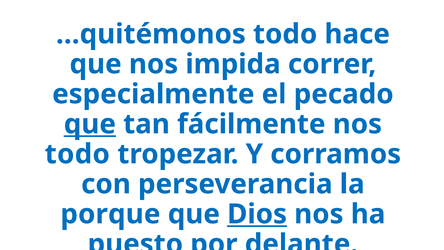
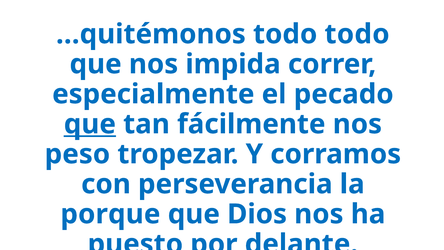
todo hace: hace -> todo (357, 34)
todo: todo -> peso (77, 154)
Dios underline: present -> none (257, 214)
